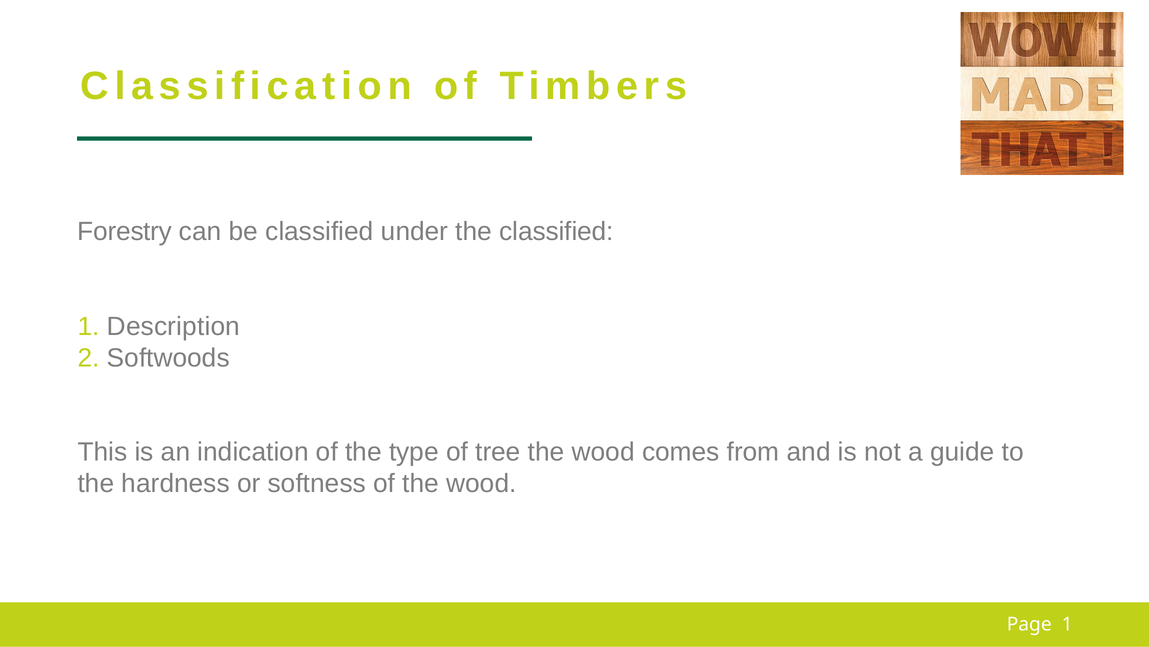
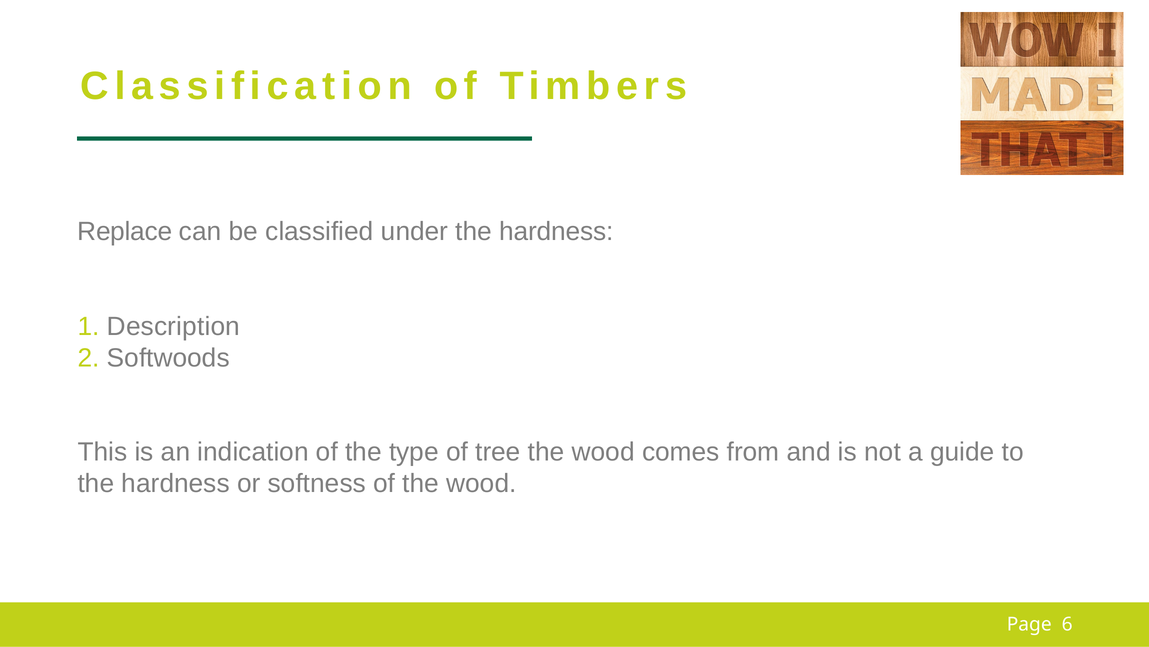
Forestry: Forestry -> Replace (125, 231)
under the classified: classified -> hardness (557, 231)
1: 1 -> 6 (1067, 624)
